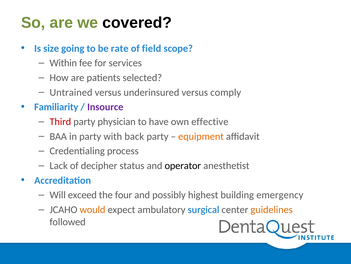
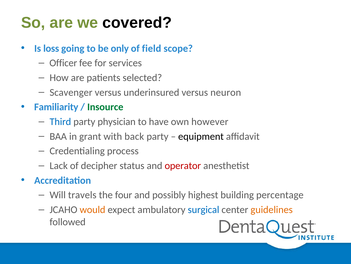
size: size -> loss (51, 48)
rate: rate -> only (120, 48)
Within: Within -> Officer (63, 63)
Untrained: Untrained -> Scavenger (71, 92)
comply: comply -> neuron (226, 92)
Insource colour: purple -> green (105, 107)
Third colour: red -> blue (60, 121)
effective: effective -> however (210, 121)
in party: party -> grant (90, 136)
equipment colour: orange -> black (201, 136)
operator colour: black -> red (183, 165)
exceed: exceed -> travels (82, 194)
emergency: emergency -> percentage (280, 194)
